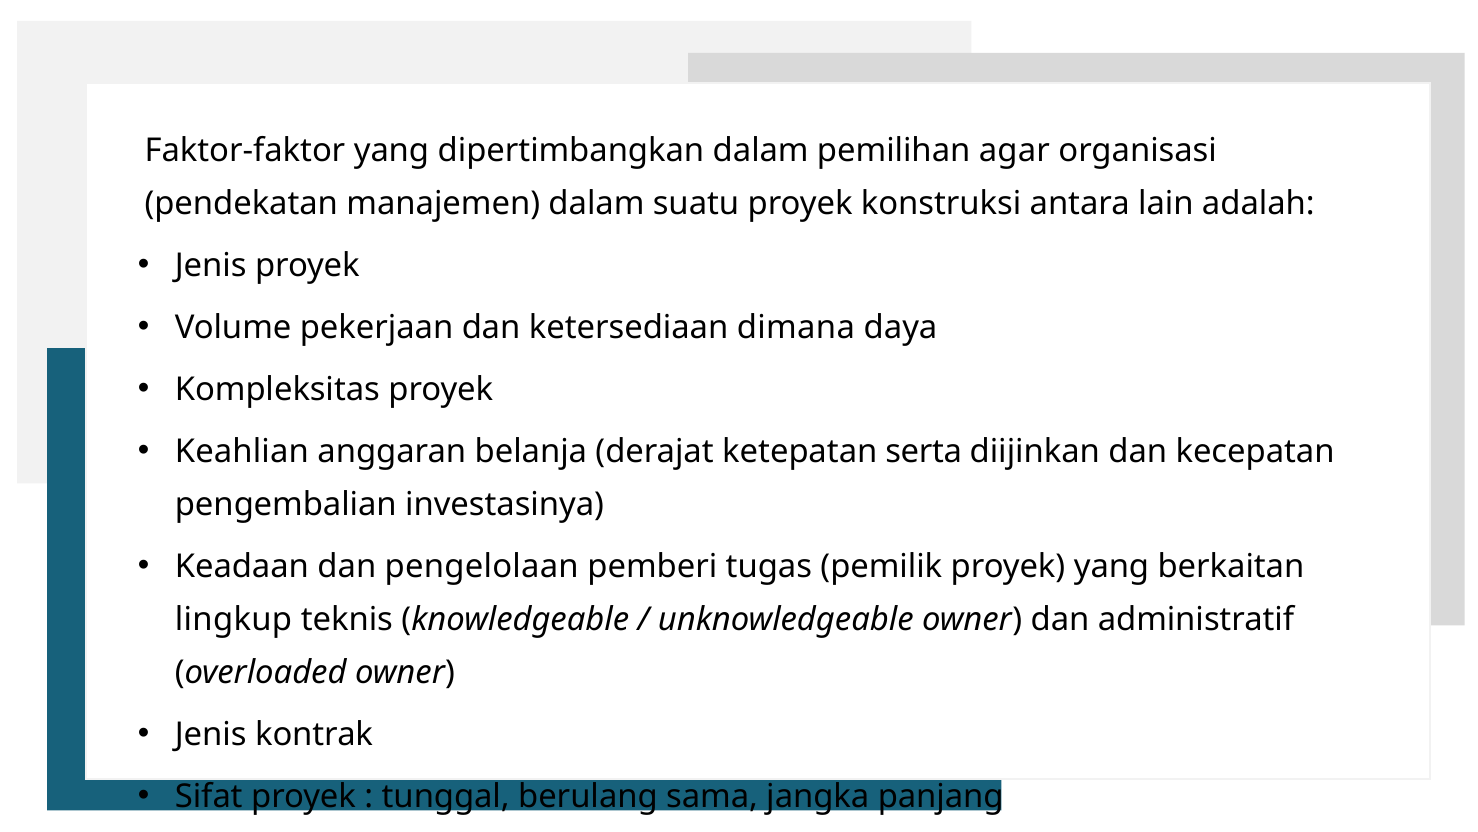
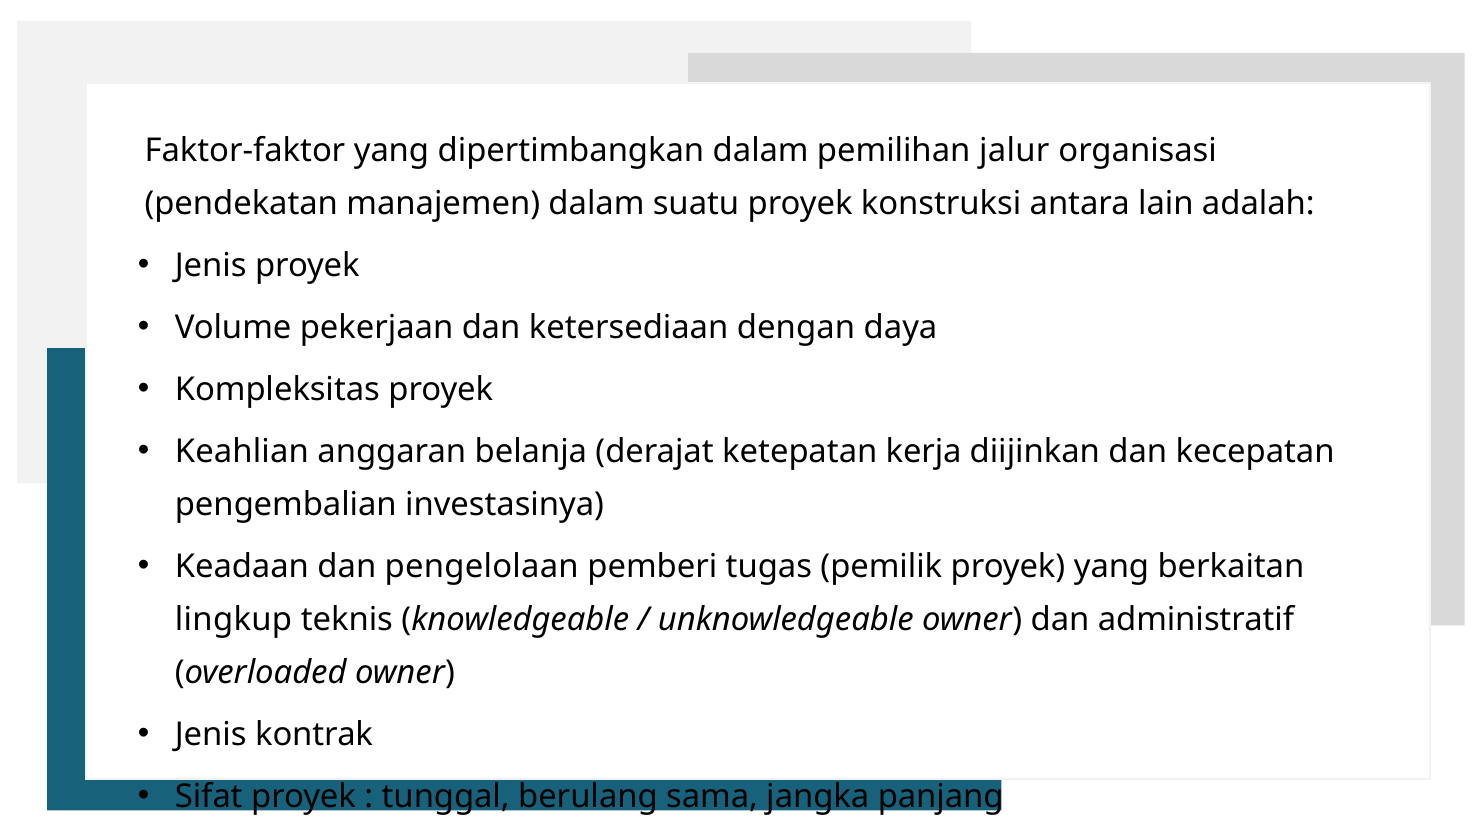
agar: agar -> jalur (1014, 151)
dimana: dimana -> dengan (796, 327)
serta: serta -> kerja (924, 451)
